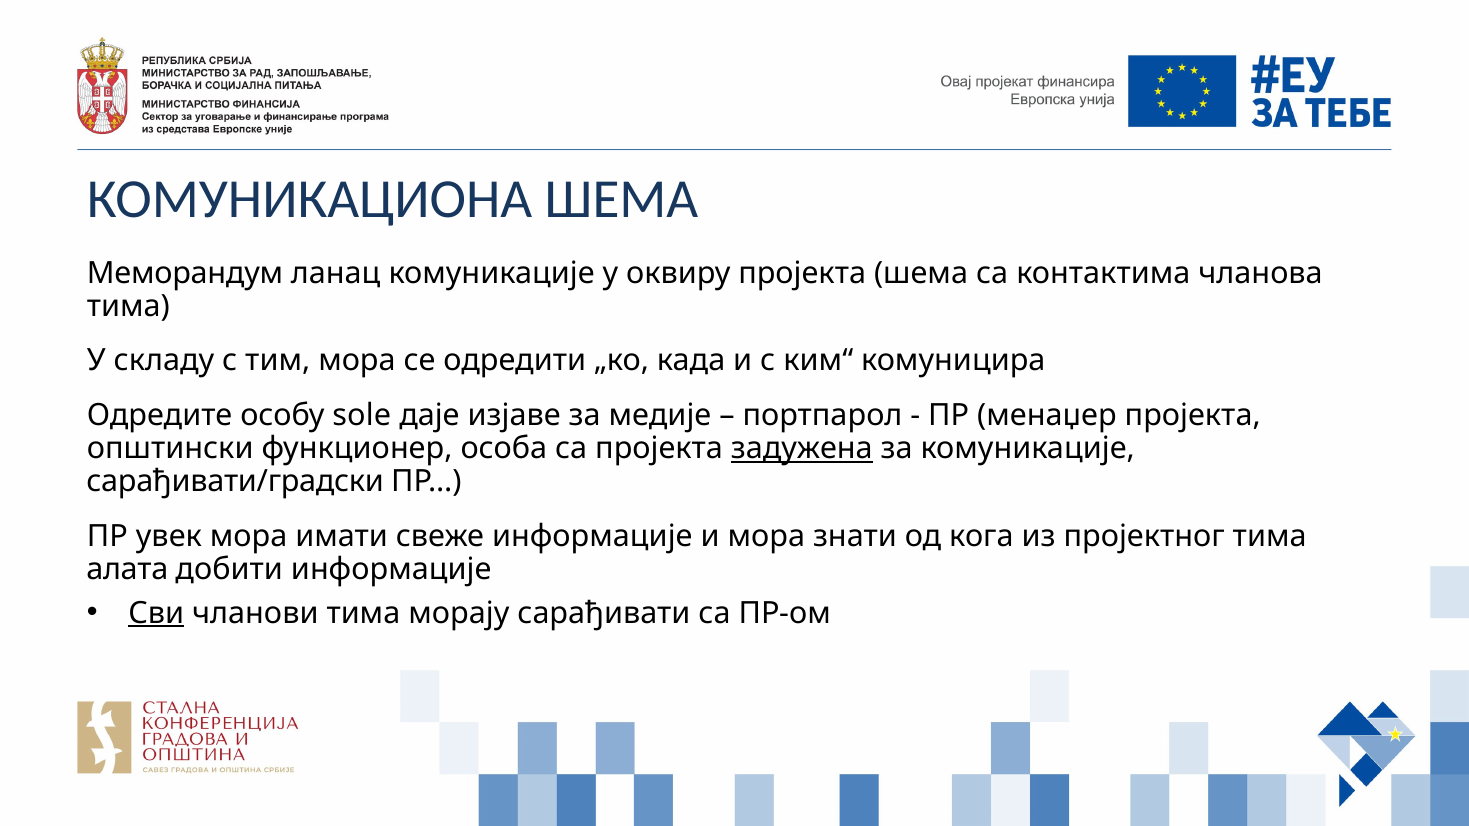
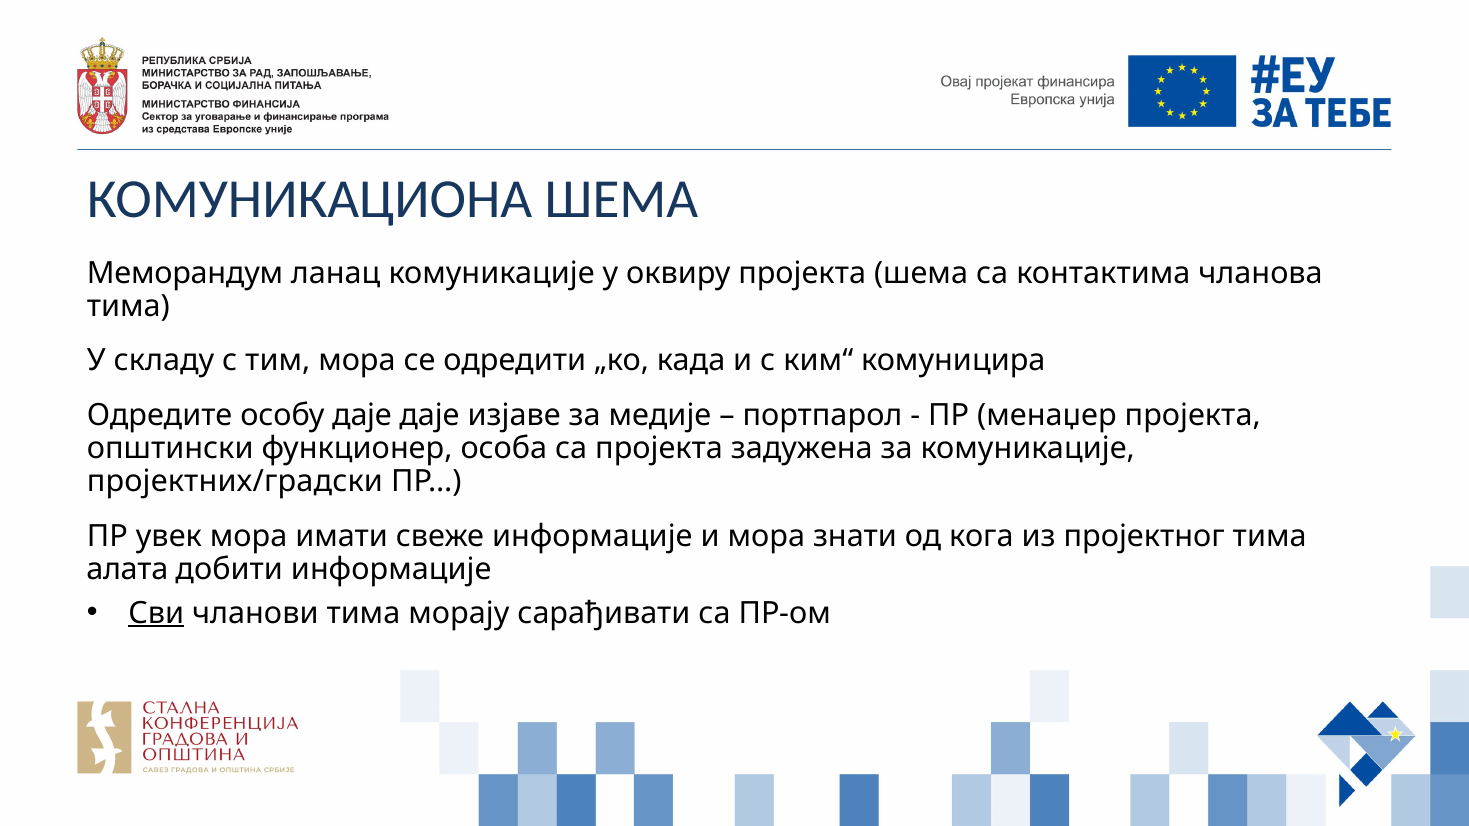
особу sole: sole -> даје (362, 416)
задужена underline: present -> none (802, 449)
сарађивати/градски: сарађивати/градски -> пројектних/градски (235, 482)
